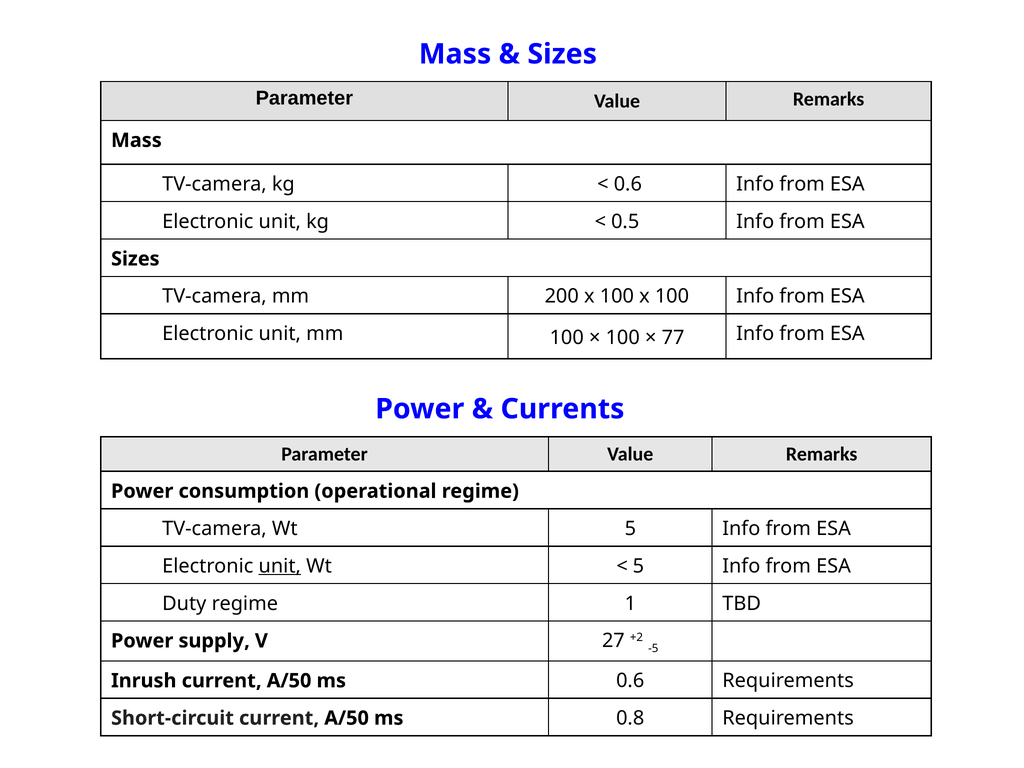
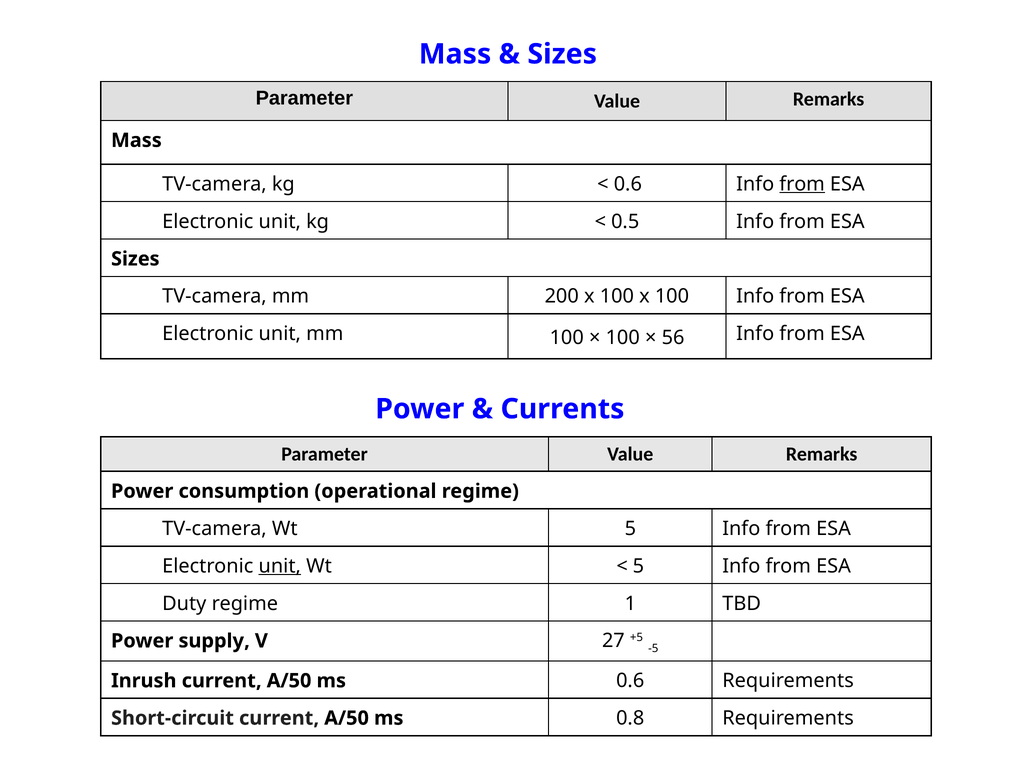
from underline: none -> present (802, 184)
77: 77 -> 56 (673, 338)
+2: +2 -> +5 (636, 638)
